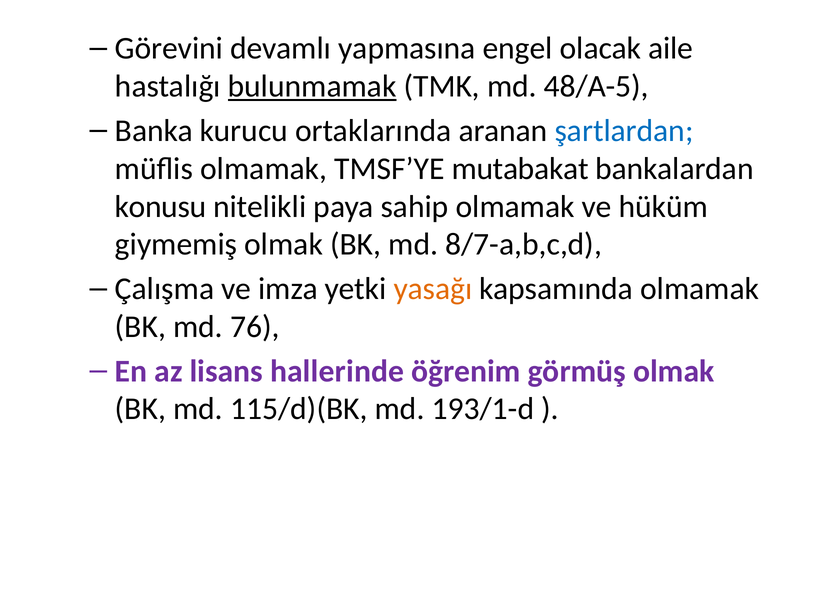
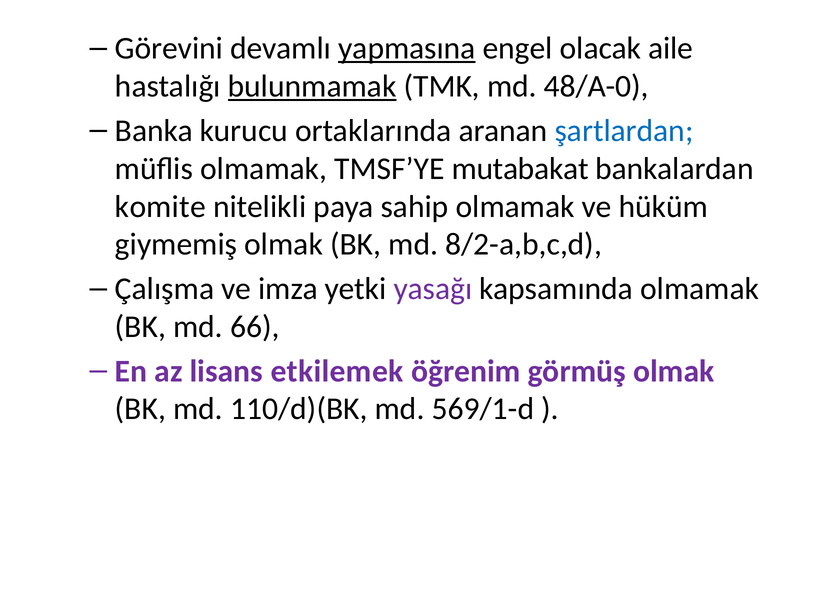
yapmasına underline: none -> present (407, 48)
48/A-5: 48/A-5 -> 48/A-0 (596, 86)
konusu: konusu -> komite (160, 206)
8/7-a,b,c,d: 8/7-a,b,c,d -> 8/2-a,b,c,d (524, 244)
yasağı colour: orange -> purple (433, 289)
76: 76 -> 66 (255, 326)
hallerinde: hallerinde -> etkilemek (337, 371)
115/d)(BK: 115/d)(BK -> 110/d)(BK (299, 409)
193/1-d: 193/1-d -> 569/1-d (483, 409)
